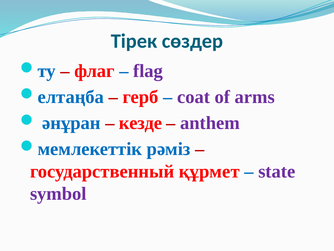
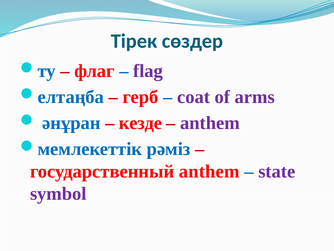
государственный құрмет: құрмет -> anthem (209, 171)
